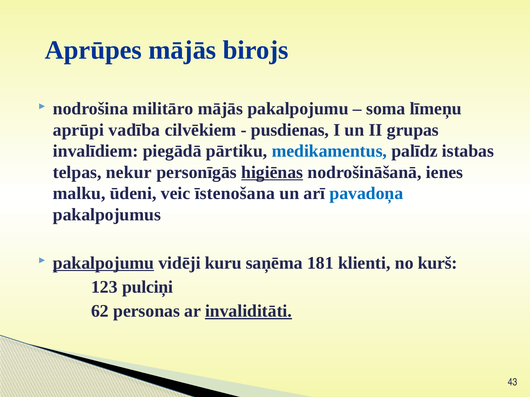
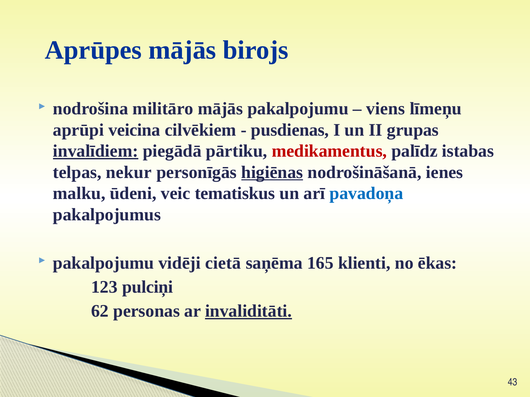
soma: soma -> viens (386, 109)
vadība: vadība -> veicina (134, 130)
invalīdiem underline: none -> present (96, 151)
medikamentus colour: blue -> red (329, 151)
īstenošana: īstenošana -> tematiskus (235, 194)
pakalpojumu underline: present -> none (103, 263)
kuru: kuru -> cietā (223, 263)
181: 181 -> 165 (320, 263)
kurš: kurš -> ēkas (438, 263)
